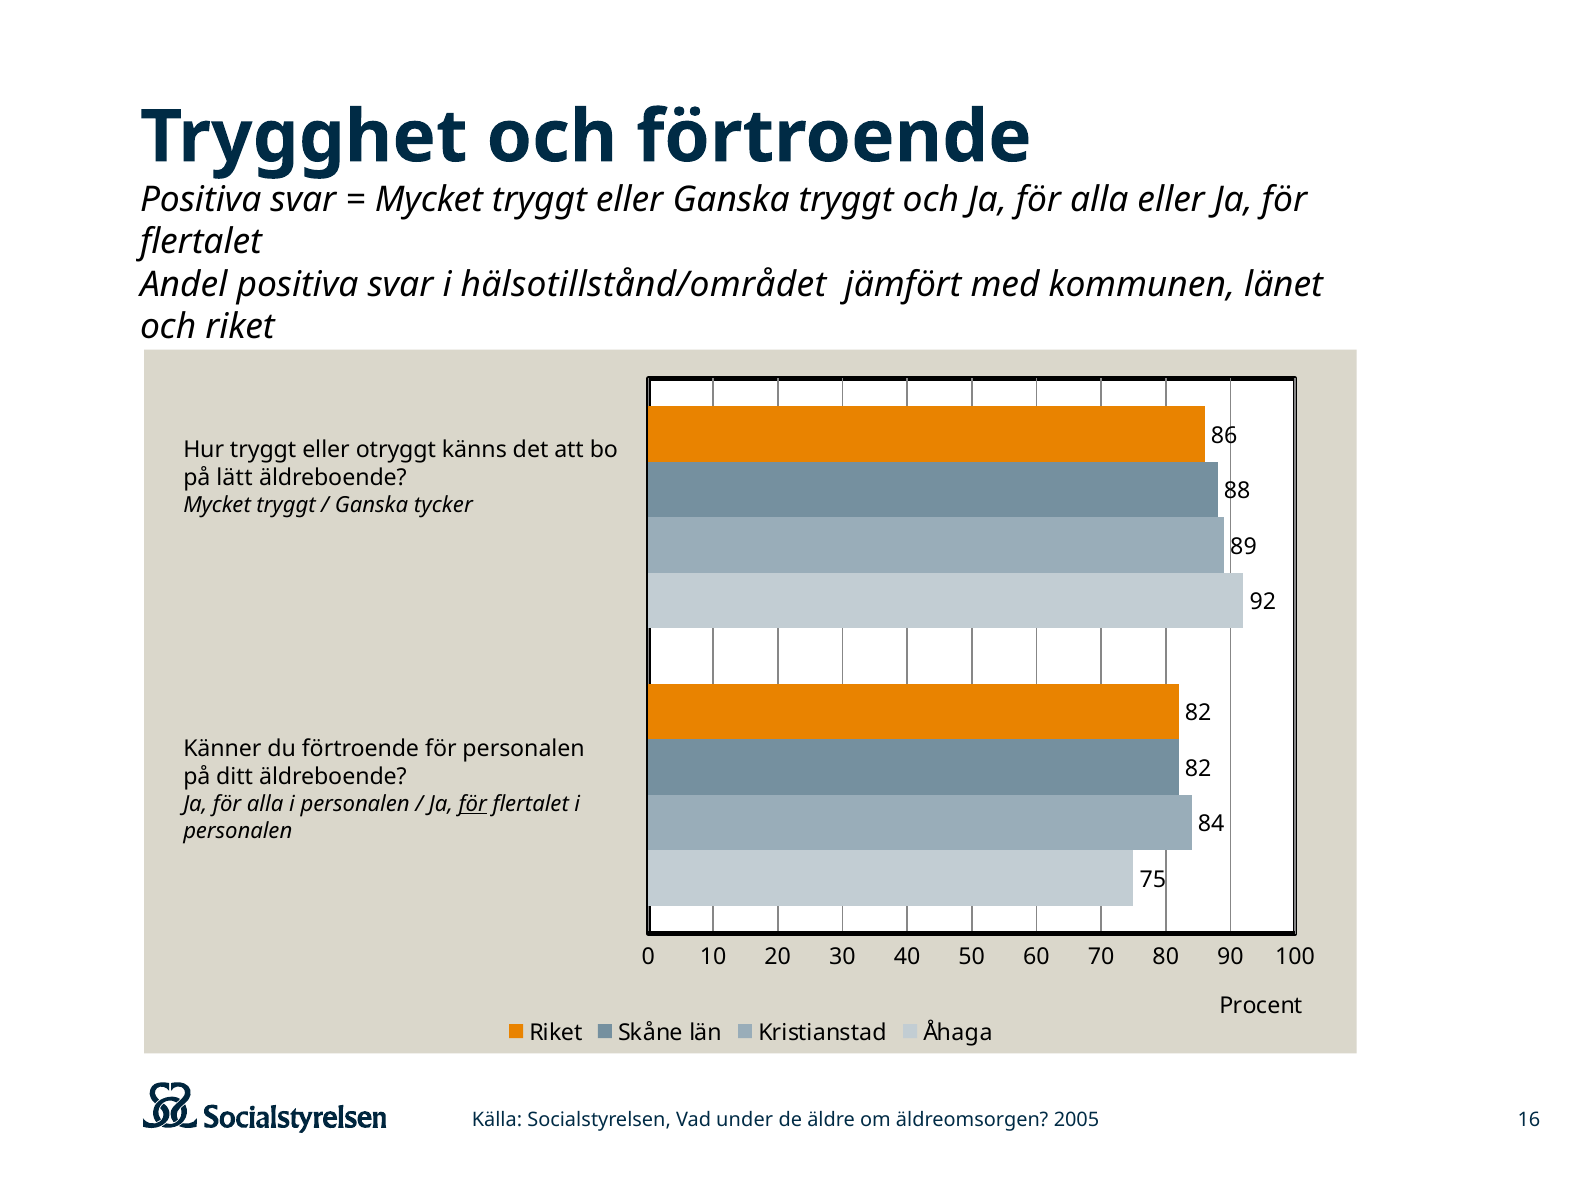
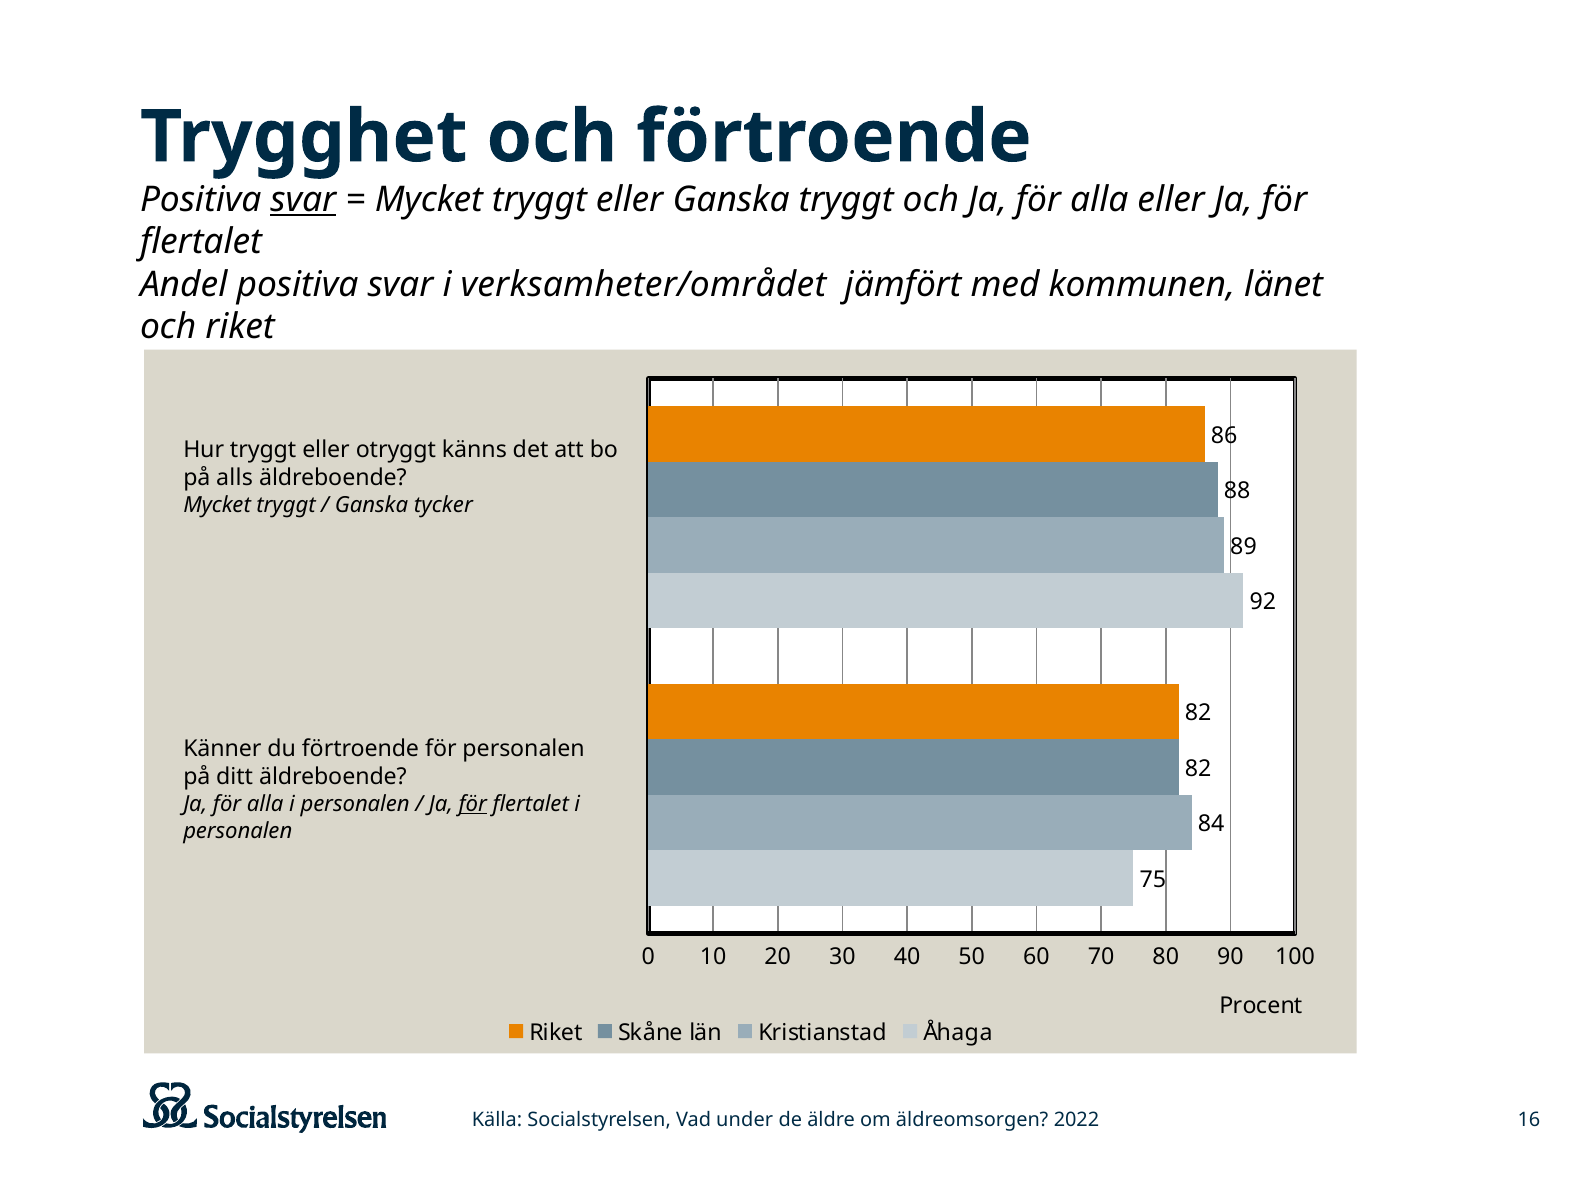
svar underline: none -> present (303, 200)
hälsotillstånd/området: hälsotillstånd/området -> verksamheter/området (643, 284)
lätt: lätt -> alls (235, 478)
2005: 2005 -> 2022 (1077, 1120)
